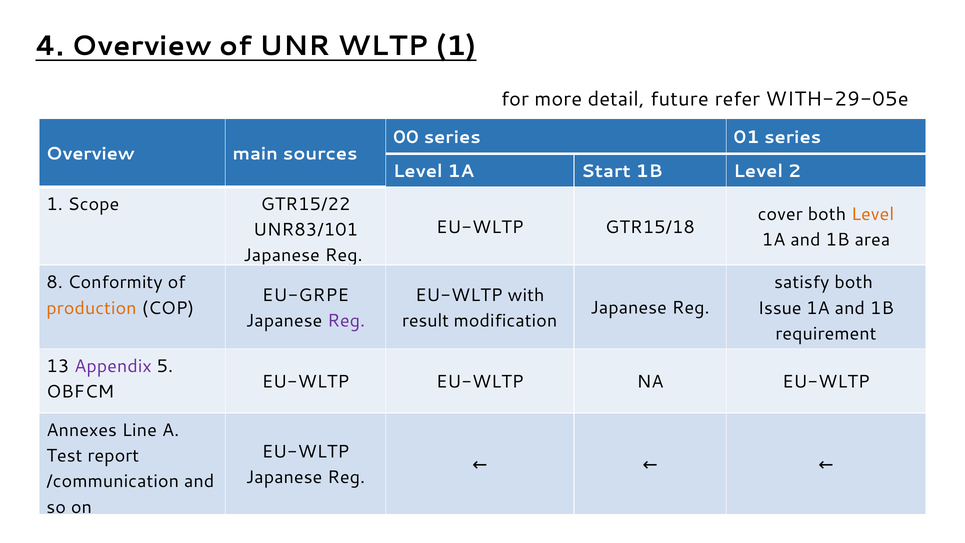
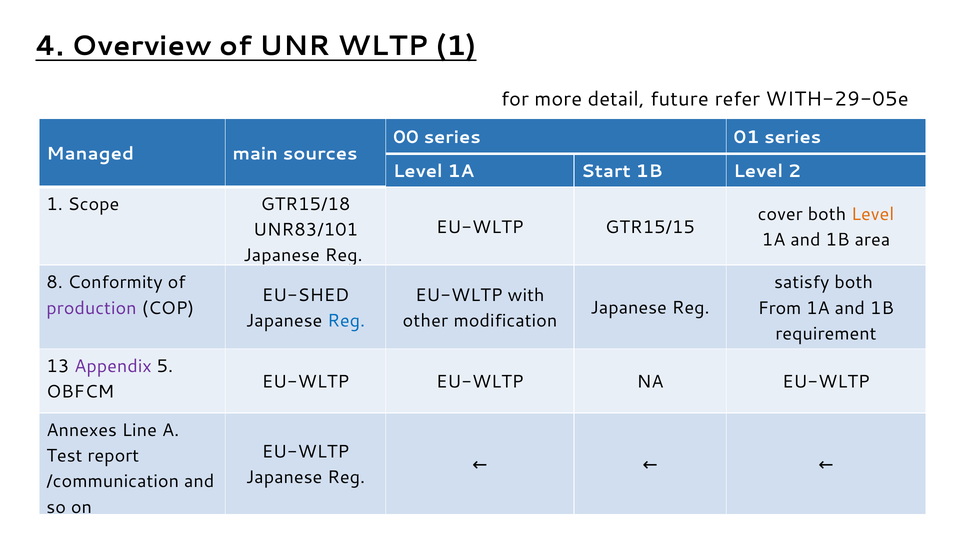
Overview: Overview -> Managed (90, 154)
GTR15/22: GTR15/22 -> GTR15/18 (306, 204)
GTR15/18: GTR15/18 -> GTR15/15 (650, 227)
EU-GRPE: EU-GRPE -> EU-SHED (306, 295)
Issue: Issue -> From (780, 308)
production colour: orange -> purple (91, 308)
Reg colour: purple -> blue (346, 321)
result: result -> other (425, 321)
